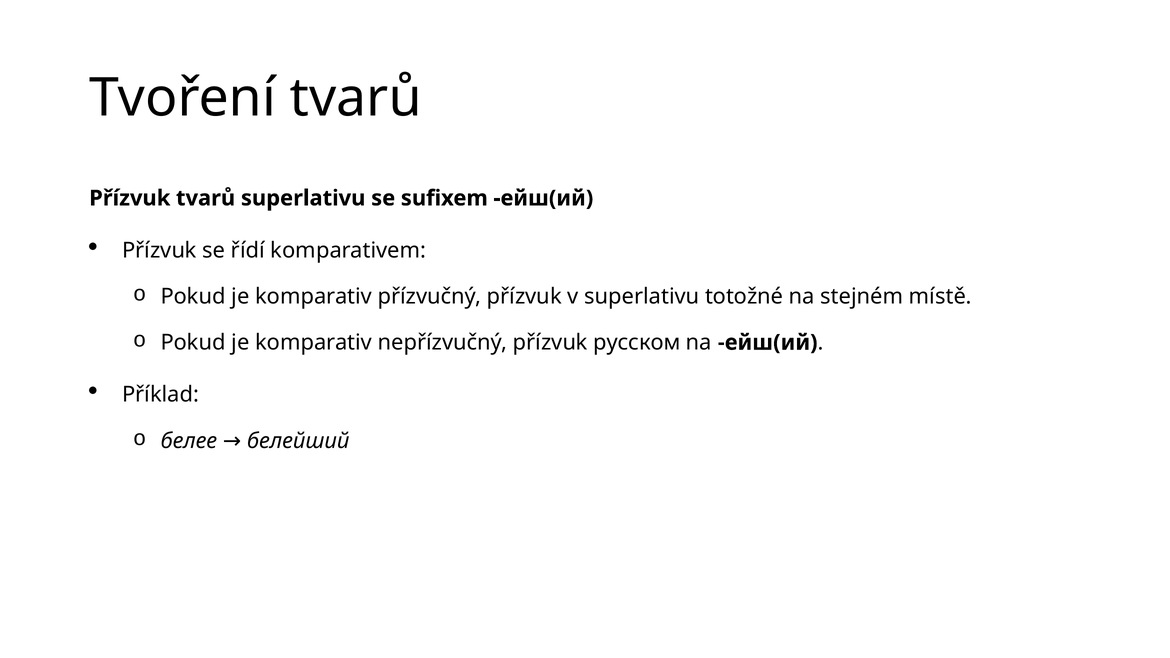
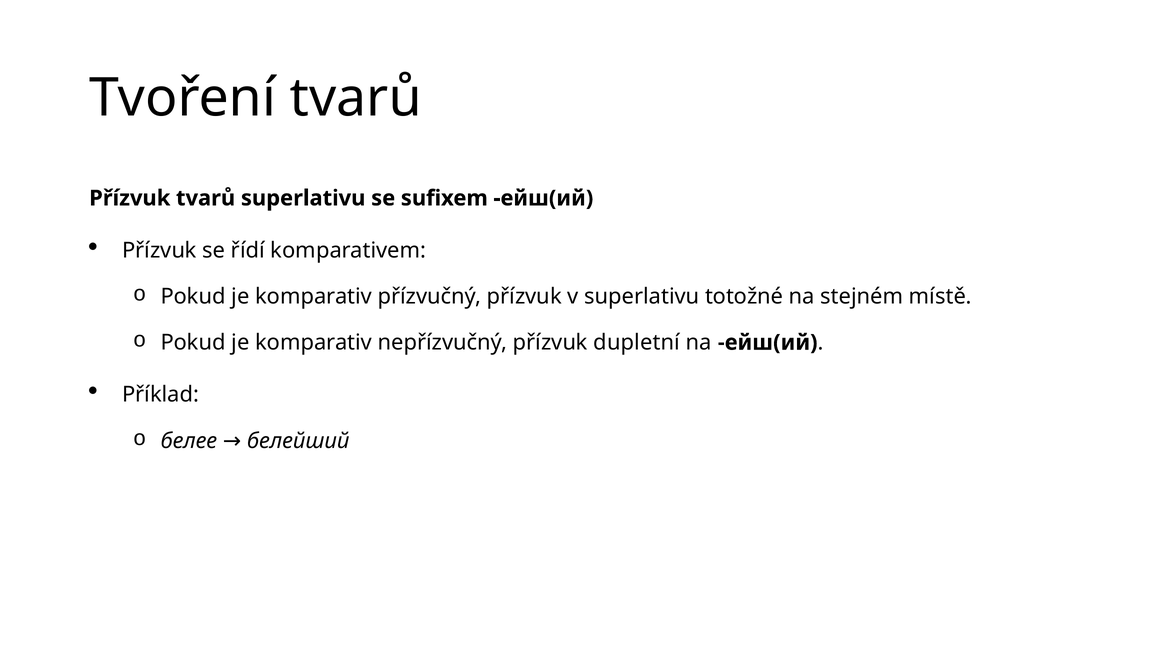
русском: русском -> dupletní (637, 343)
